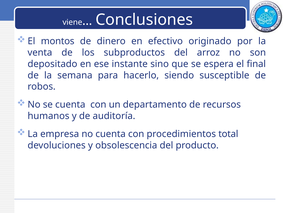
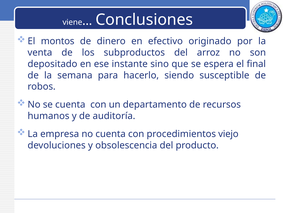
total: total -> viejo (228, 133)
